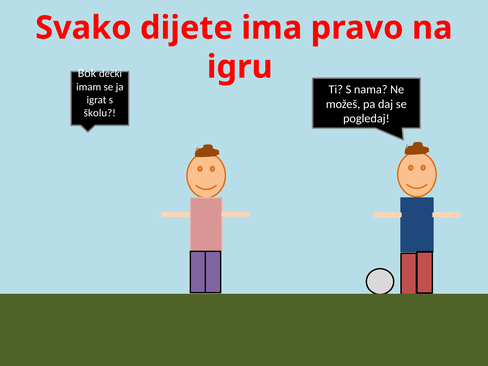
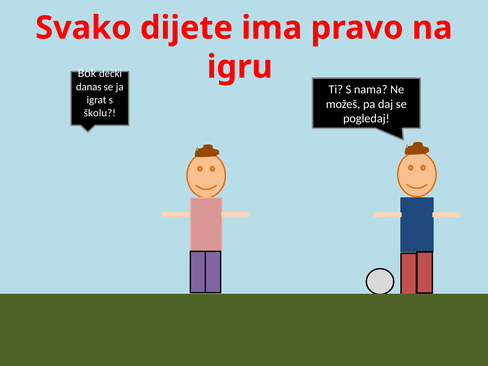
imam: imam -> danas (89, 87)
